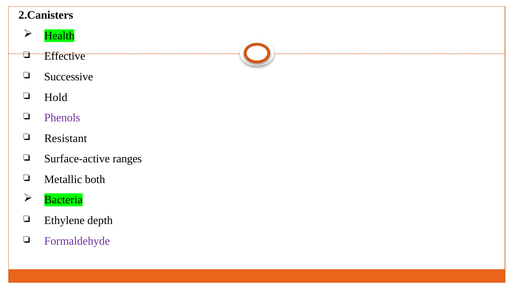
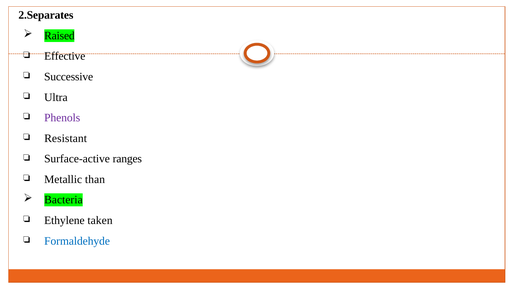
2.Canisters: 2.Canisters -> 2.Separates (46, 15)
Health: Health -> Raised (59, 36)
Hold: Hold -> Ultra (56, 97)
both: both -> than (95, 179)
depth: depth -> taken (100, 221)
Formaldehyde colour: purple -> blue (77, 241)
